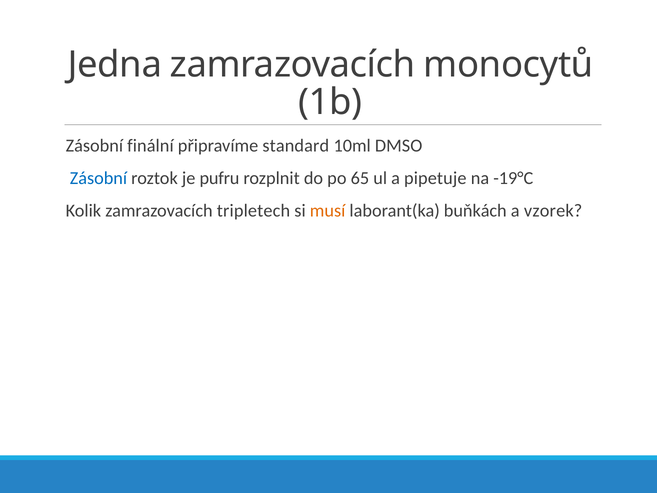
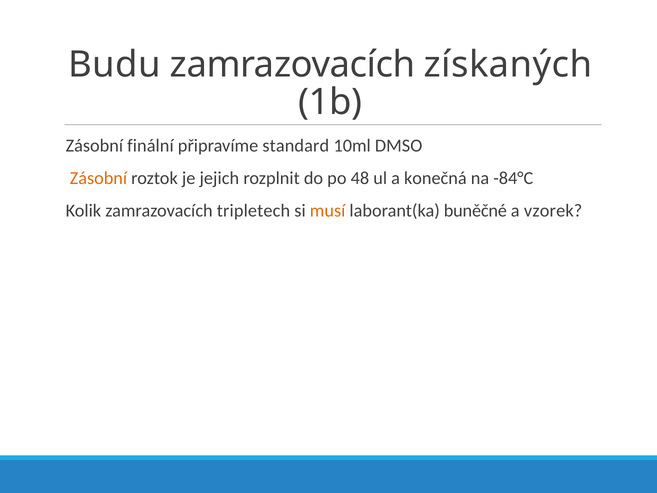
Jedna: Jedna -> Budu (114, 65)
monocytů: monocytů -> získaných (508, 65)
Zásobní colour: blue -> orange (98, 178)
pufru: pufru -> jejich (219, 178)
65: 65 -> 48 (360, 178)
pipetuje: pipetuje -> konečná (435, 178)
-19°C: -19°C -> -84°C (513, 178)
buňkách: buňkách -> buněčné (475, 211)
